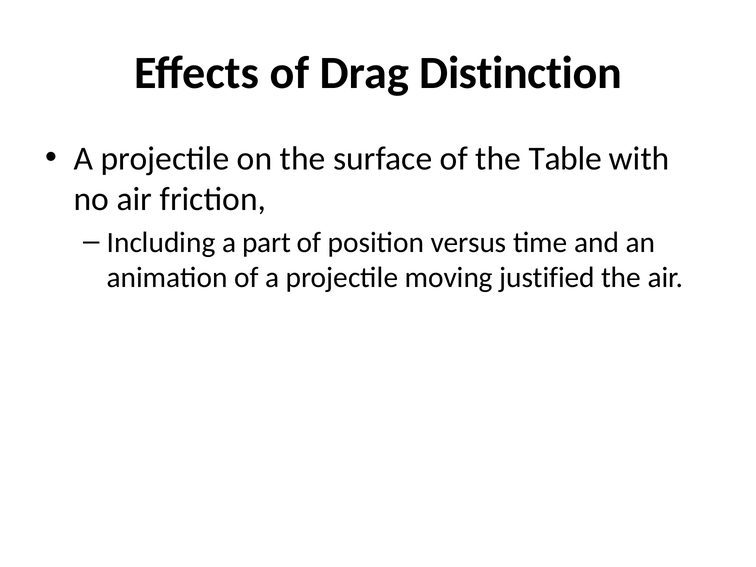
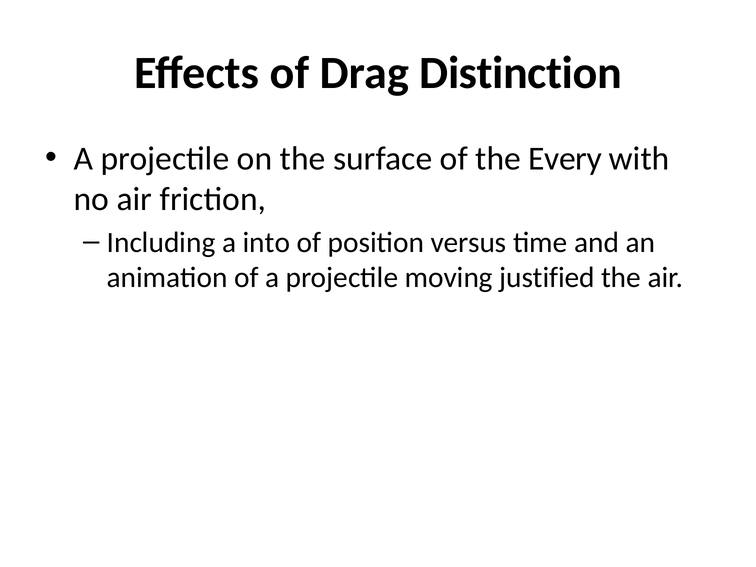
Table: Table -> Every (565, 159)
part: part -> into (266, 242)
